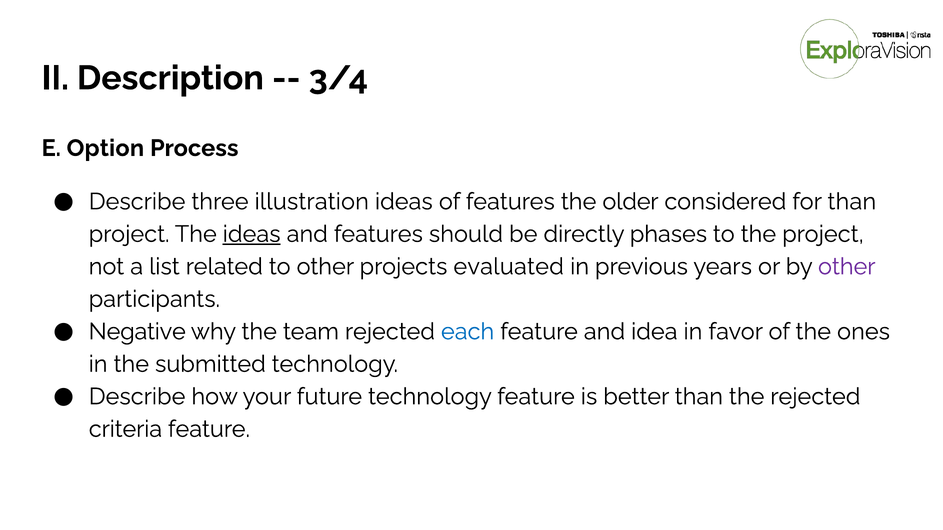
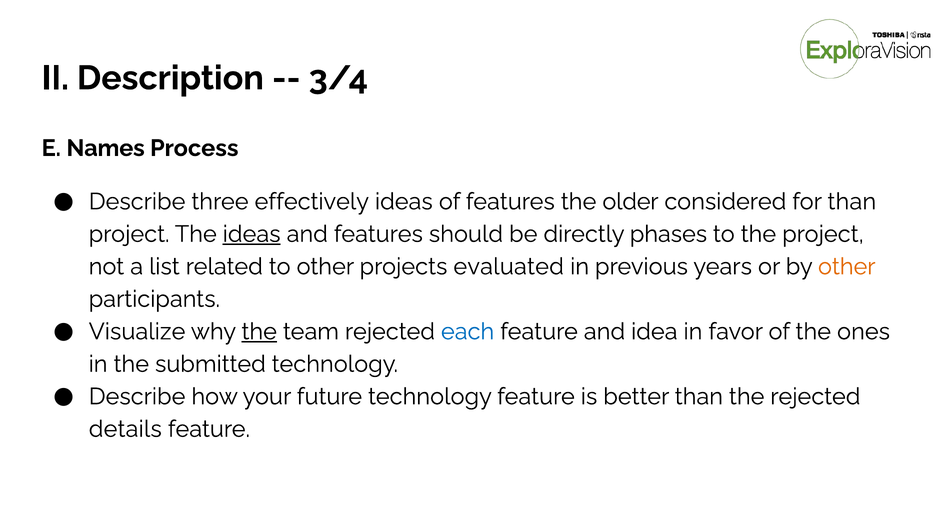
Option: Option -> Names (106, 148)
illustration: illustration -> effectively (312, 202)
other colour: purple -> orange (847, 267)
Negative: Negative -> Visualize (137, 332)
the underline: none -> present (259, 332)
criteria: criteria -> details (125, 429)
